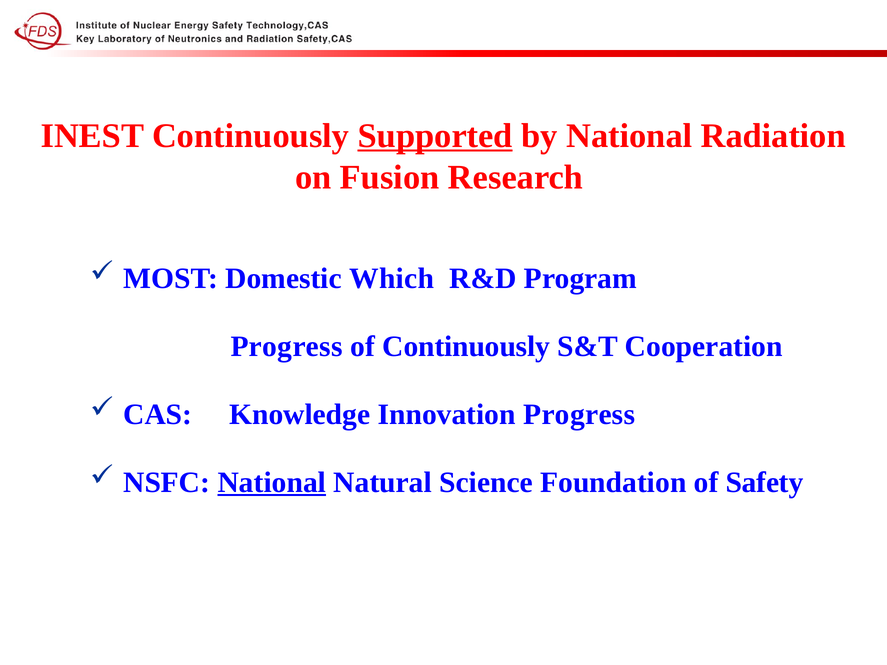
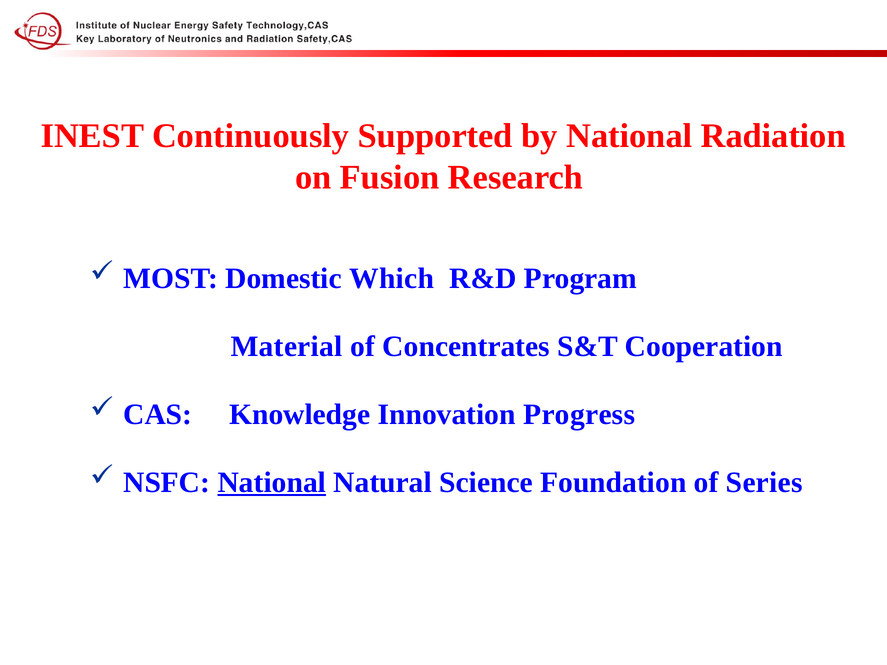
Supported underline: present -> none (435, 136)
Progress: Progress -> Material (287, 346)
of Continuously: Continuously -> Concentrates (466, 346)
Safety: Safety -> Series (764, 482)
